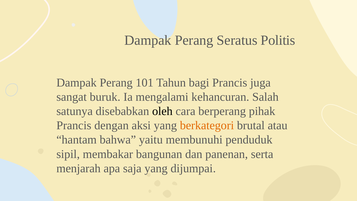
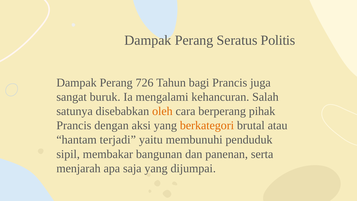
101: 101 -> 726 (145, 83)
oleh colour: black -> orange (162, 111)
bahwa: bahwa -> terjadi (118, 140)
